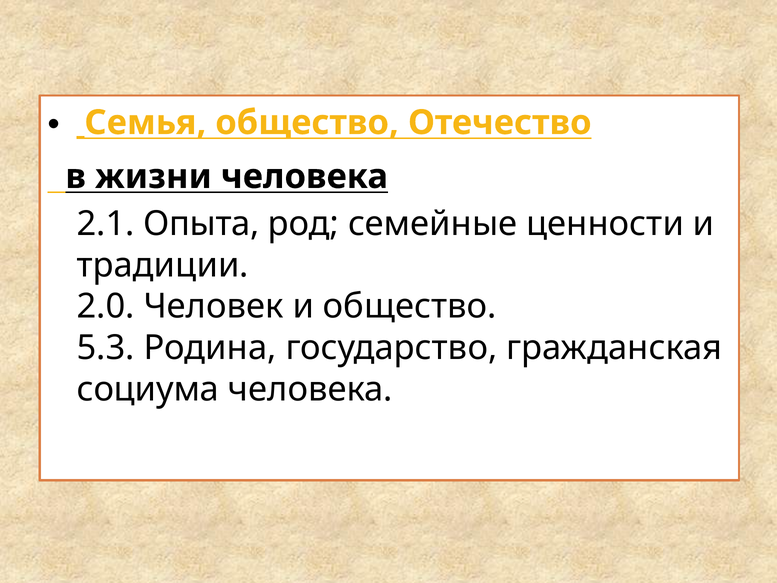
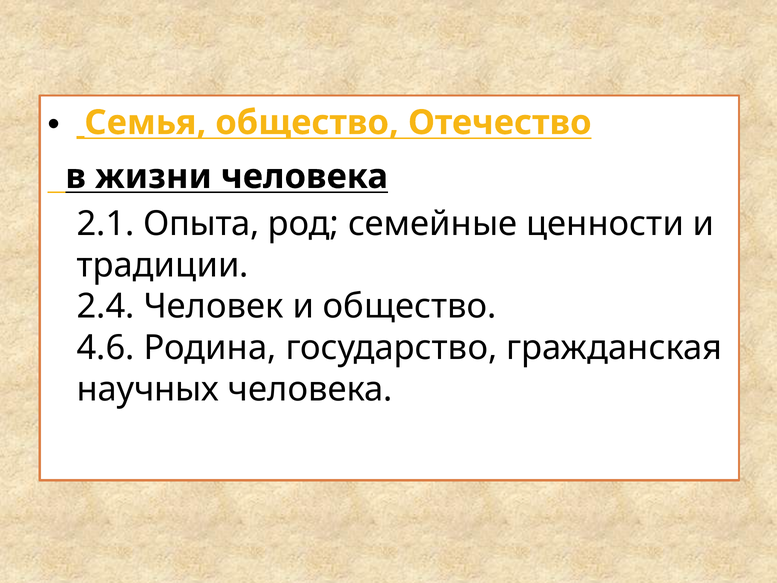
2.0: 2.0 -> 2.4 (106, 306)
5.3: 5.3 -> 4.6 (106, 348)
социума: социума -> научных (148, 389)
